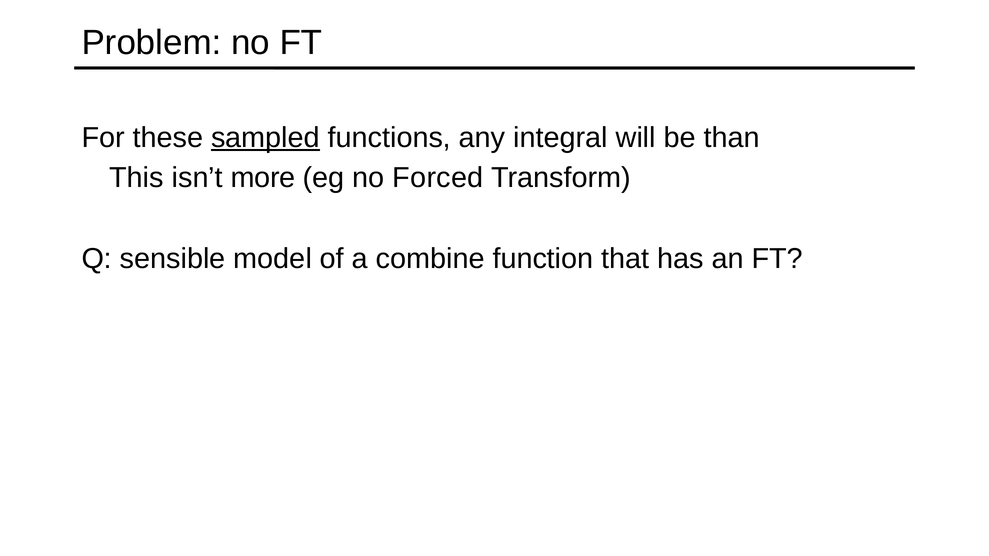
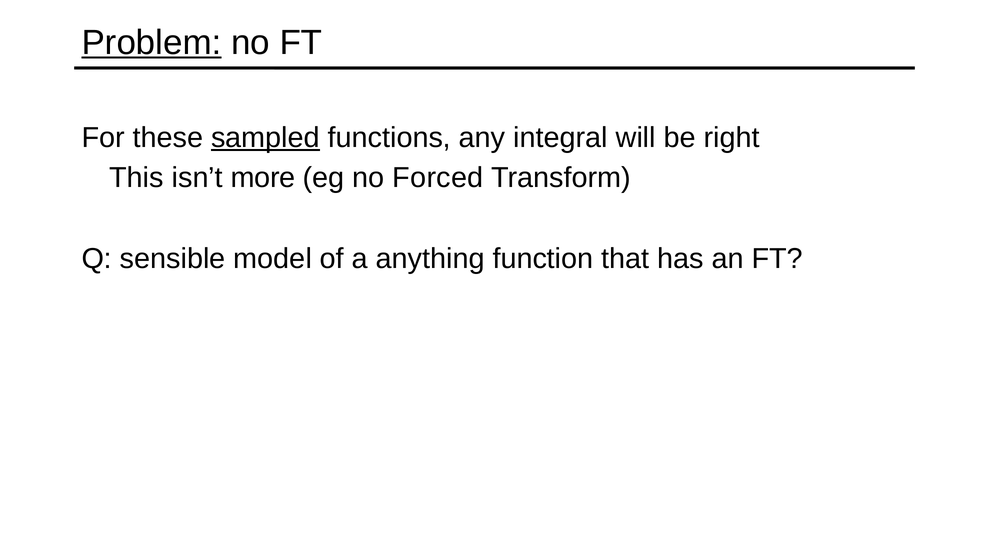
Problem underline: none -> present (151, 43)
than: than -> right (732, 138)
combine: combine -> anything (430, 259)
